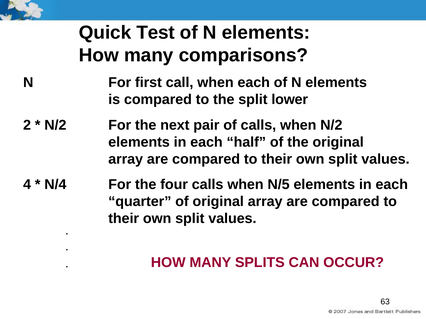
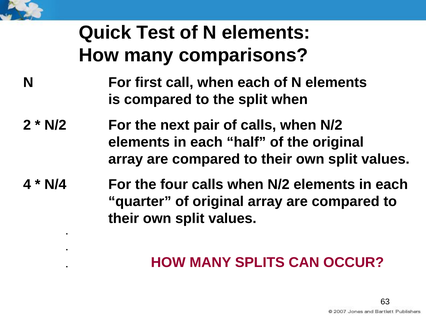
split lower: lower -> when (290, 100)
four calls when N/5: N/5 -> N/2 (279, 185)
